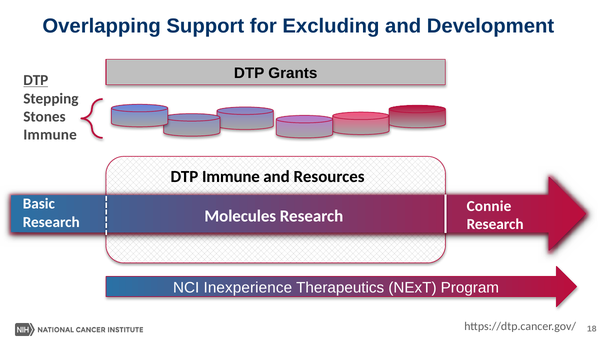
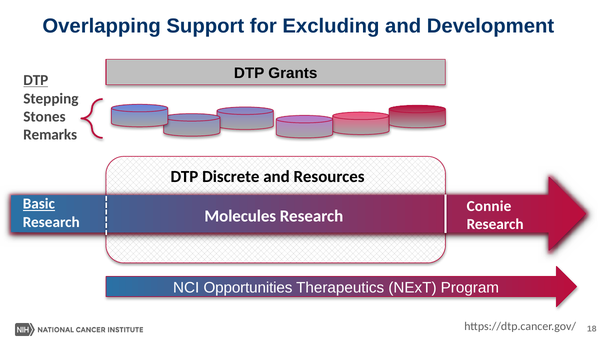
Immune: Immune -> Remarks (50, 135)
DTP Immune: Immune -> Discrete (231, 177)
Basic underline: none -> present (39, 204)
Inexperience: Inexperience -> Opportunities (248, 288)
